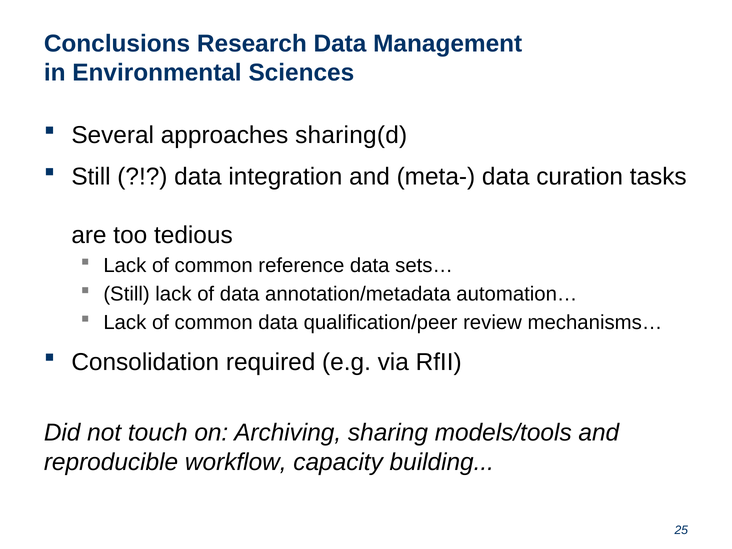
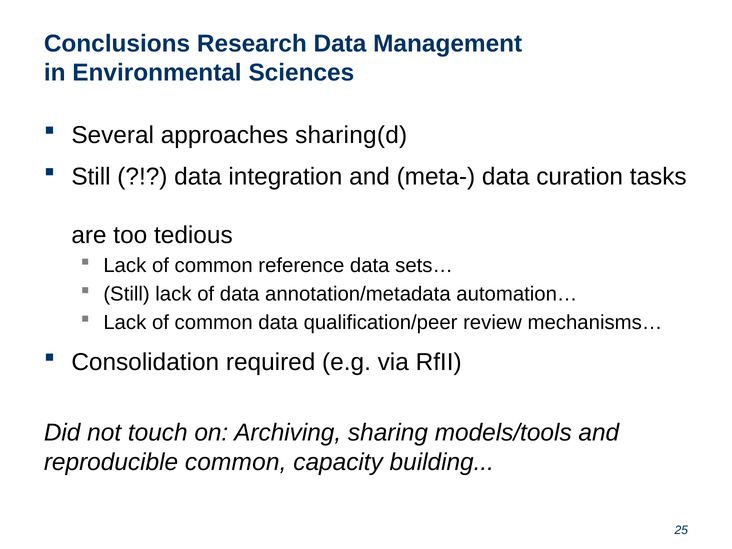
reproducible workflow: workflow -> common (236, 462)
